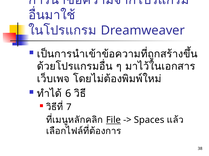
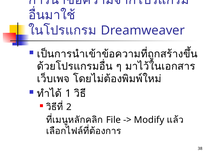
6: 6 -> 1 (68, 94)
7: 7 -> 2 (69, 107)
File underline: present -> none (113, 121)
Spaces: Spaces -> Modify (149, 121)
